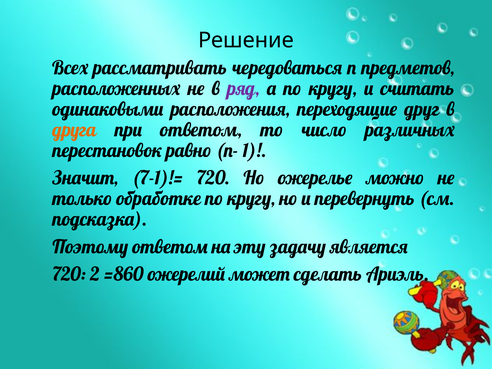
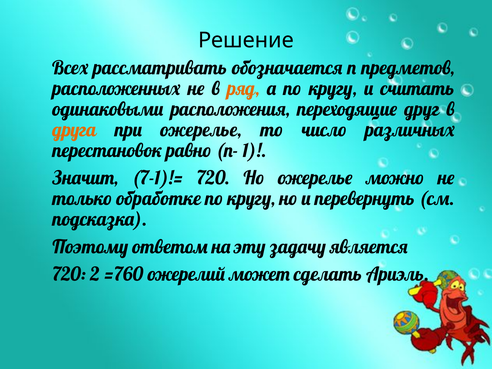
чередоваться: чередоваться -> обозначается (287, 68)
ряд colour: purple -> orange (243, 89)
при ответом: ответом -> ожерелье (201, 130)
=860: =860 -> =760 (124, 275)
